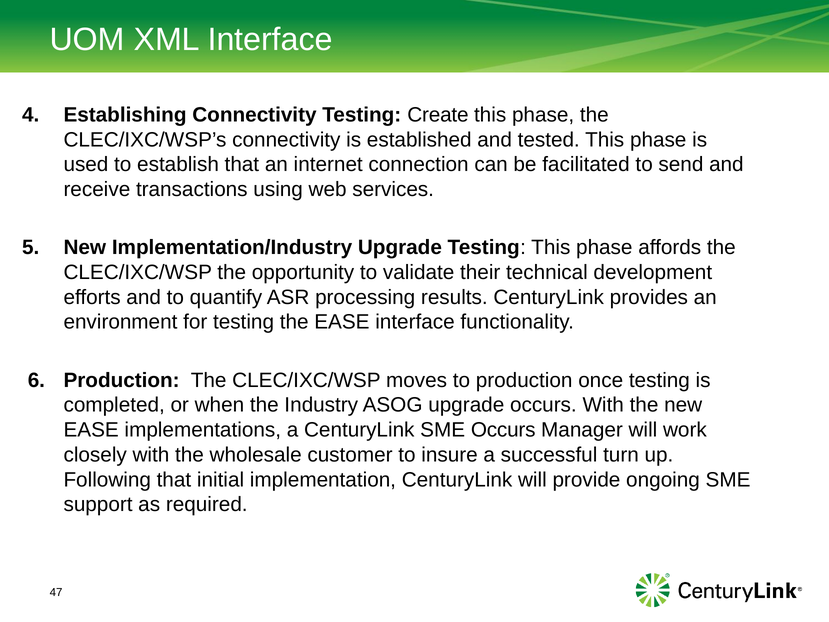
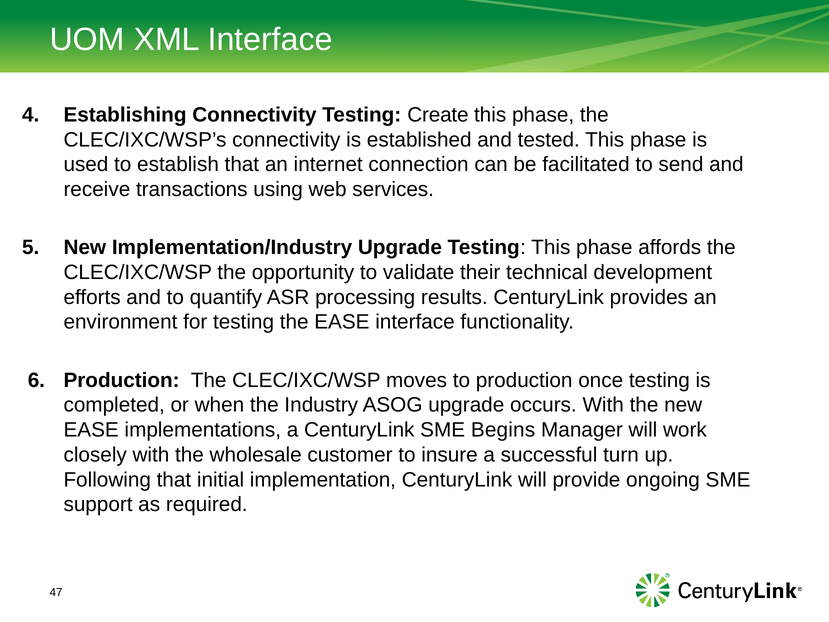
SME Occurs: Occurs -> Begins (503, 430)
